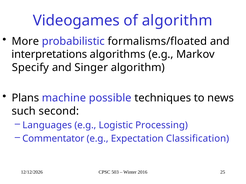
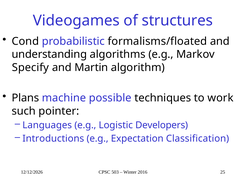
of algorithm: algorithm -> structures (177, 21)
More: More -> Cond (25, 41)
interpretations: interpretations -> understanding (49, 54)
Singer: Singer -> Martin (91, 68)
news: news -> work (221, 98)
second: second -> pointer (59, 111)
Processing: Processing -> Developers (162, 125)
Commentator: Commentator -> Introductions (53, 139)
